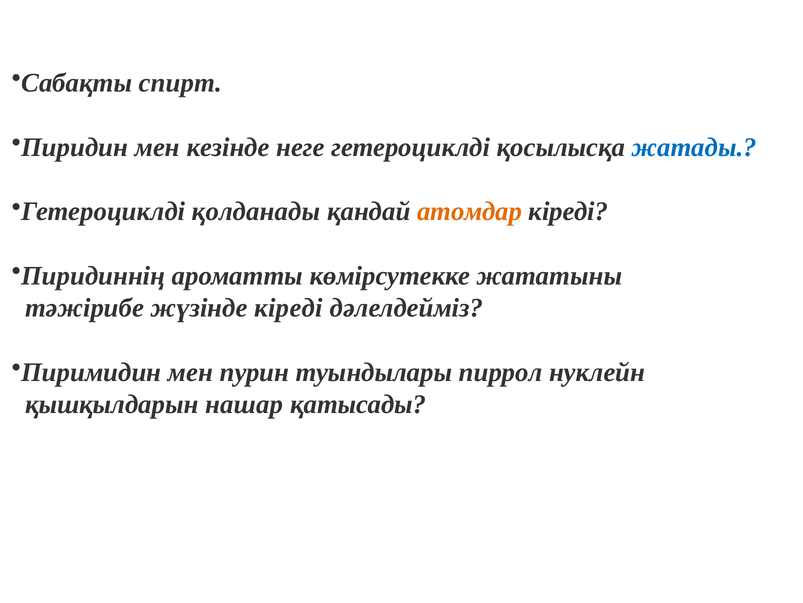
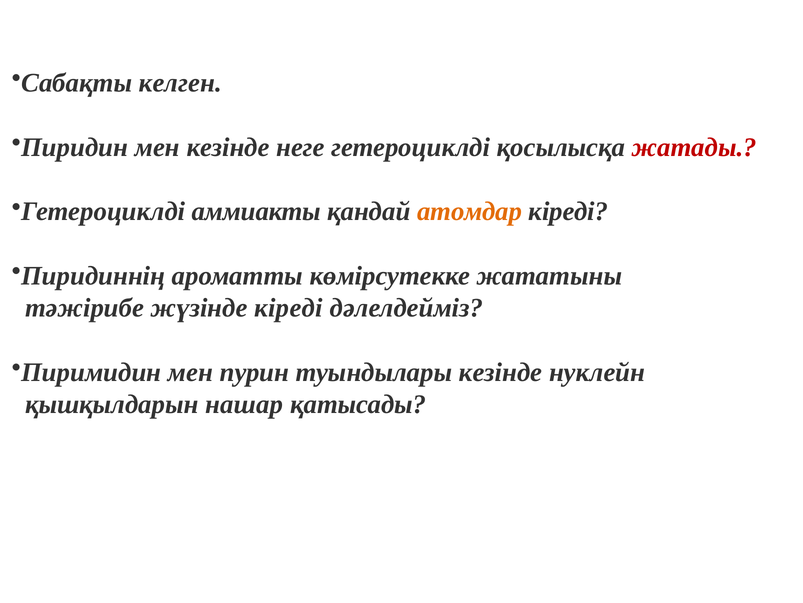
спирт: спирт -> келген (180, 83)
жатады colour: blue -> red (694, 147)
қолданады: қолданады -> аммиакты (256, 211)
туындылары пиррол: пиррол -> кезінде (501, 372)
